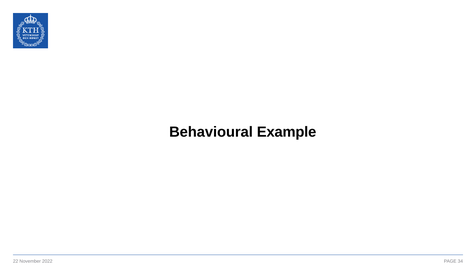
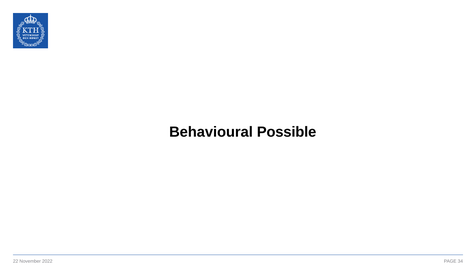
Example: Example -> Possible (287, 132)
